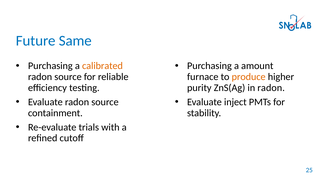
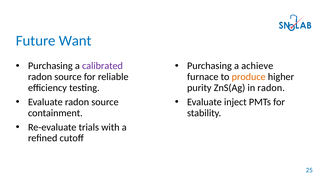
Same: Same -> Want (75, 41)
calibrated colour: orange -> purple (102, 66)
amount: amount -> achieve (257, 66)
